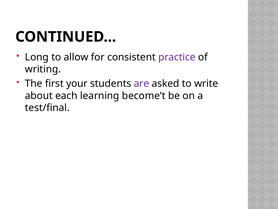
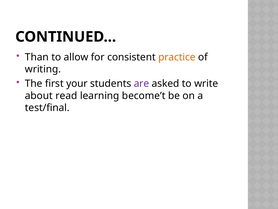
Long: Long -> Than (37, 57)
practice colour: purple -> orange (177, 57)
each: each -> read (66, 95)
